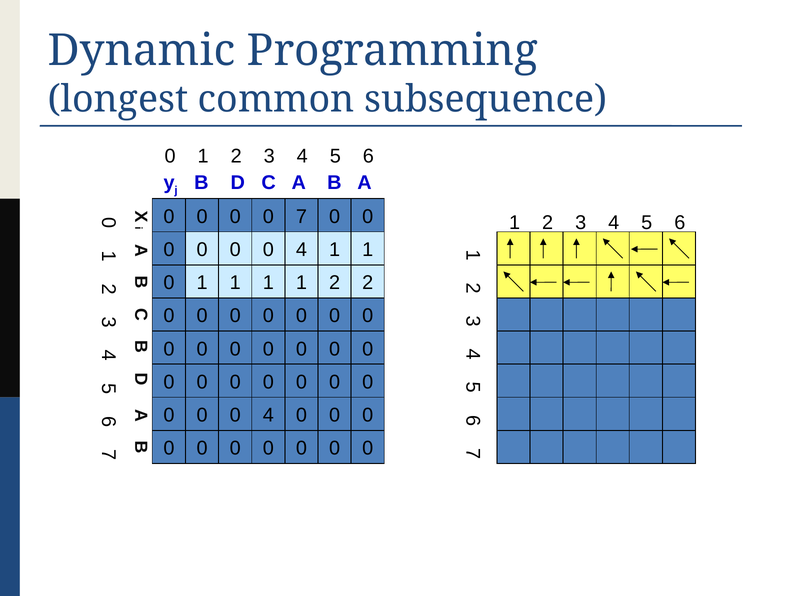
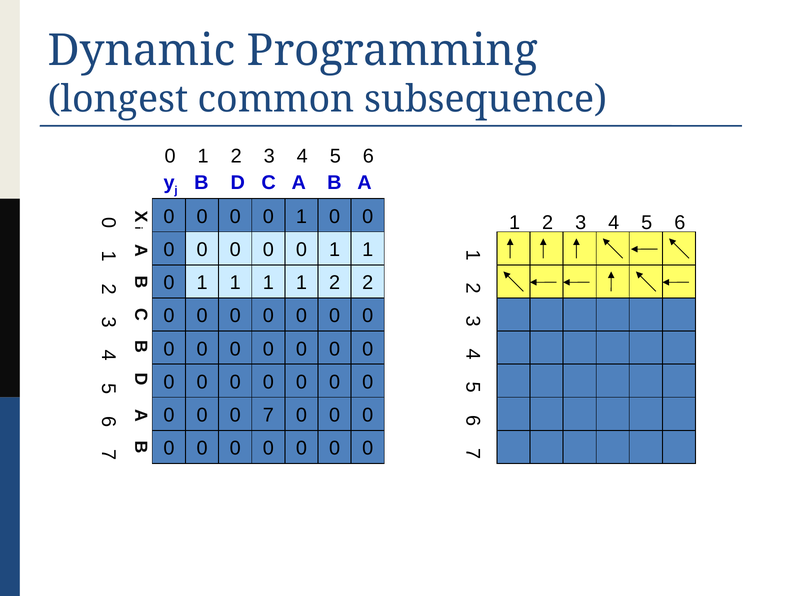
7: 7 -> 1 (301, 217)
4: 4 -> 0 (301, 250)
4: 4 -> 7 (268, 415)
